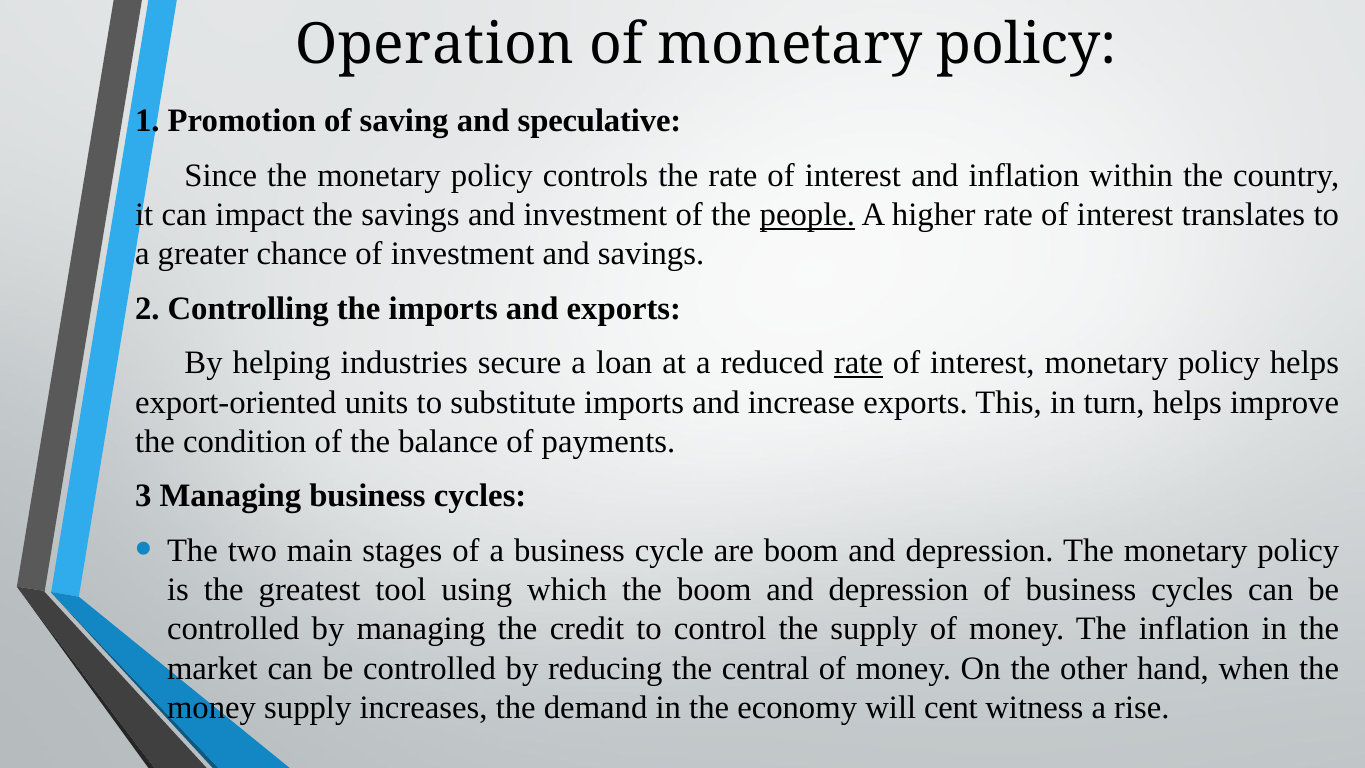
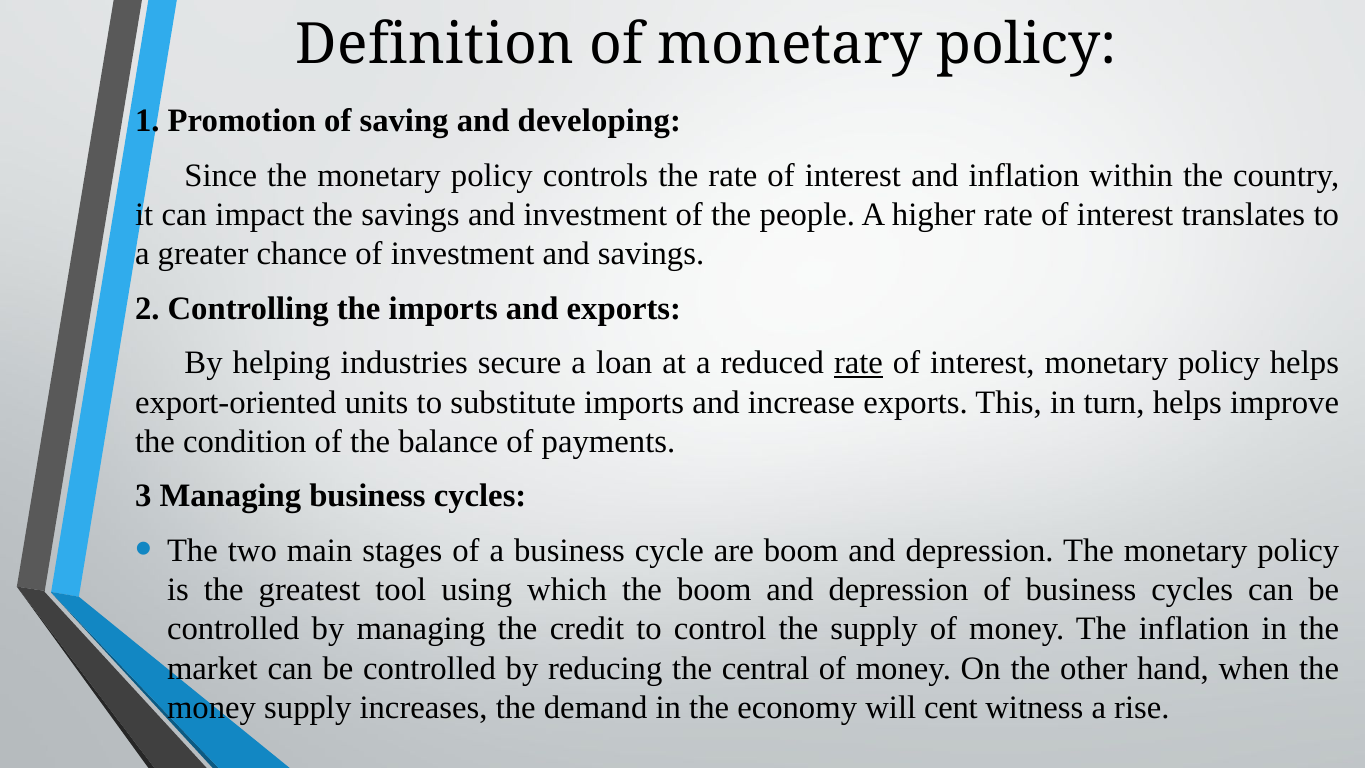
Operation: Operation -> Definition (435, 45)
speculative: speculative -> developing (599, 121)
people underline: present -> none (807, 215)
